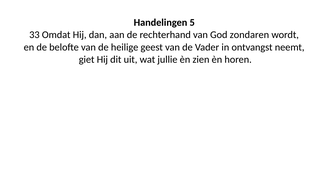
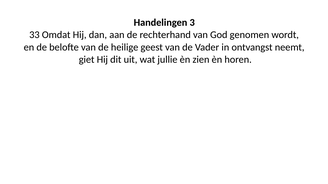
5: 5 -> 3 (192, 23)
zondaren: zondaren -> genomen (249, 35)
